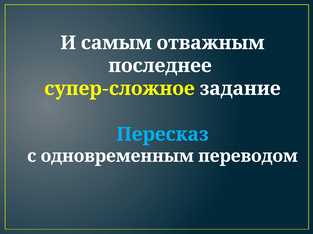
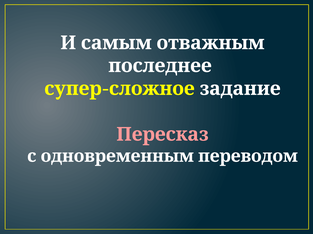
Пересказ colour: light blue -> pink (162, 135)
